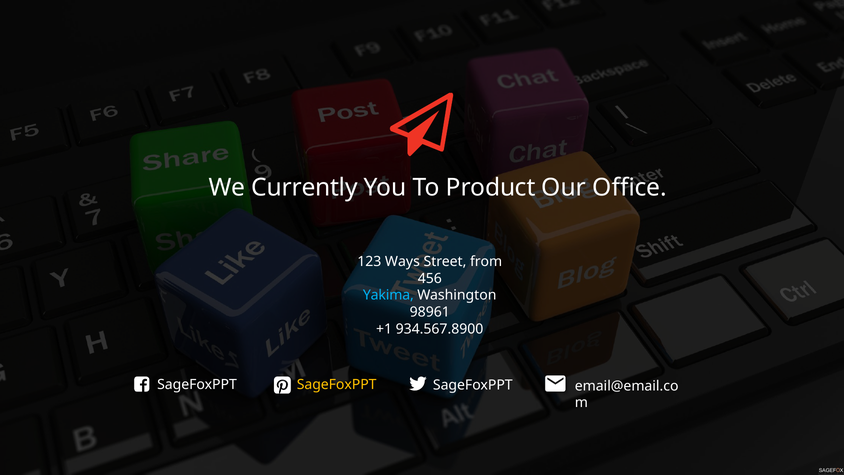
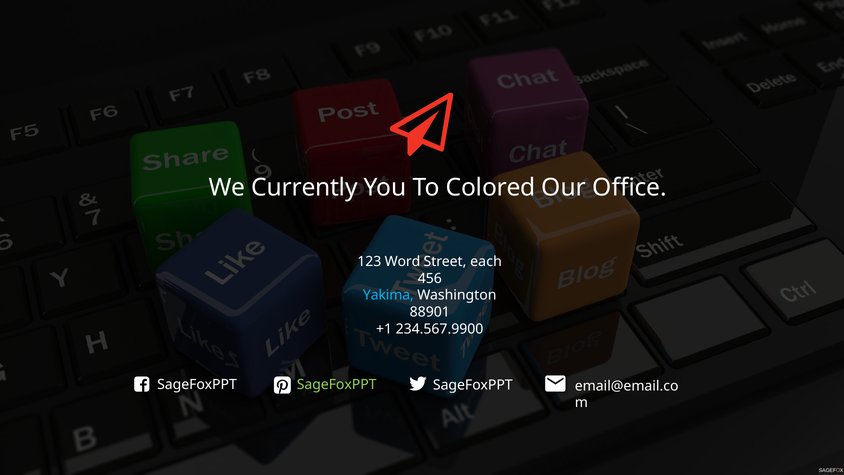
Product: Product -> Colored (491, 188)
Ways: Ways -> Word (402, 261)
from: from -> each (486, 261)
98961: 98961 -> 88901 (430, 312)
934.567.8900: 934.567.8900 -> 234.567.9900 (439, 329)
SageFoxPPT colour: yellow -> light green (337, 384)
